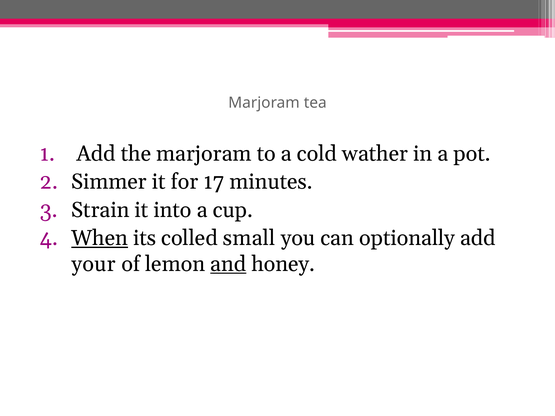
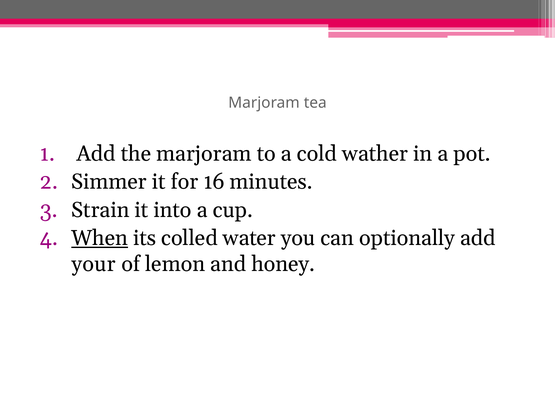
17: 17 -> 16 (214, 182)
small: small -> water (249, 238)
and underline: present -> none (228, 264)
